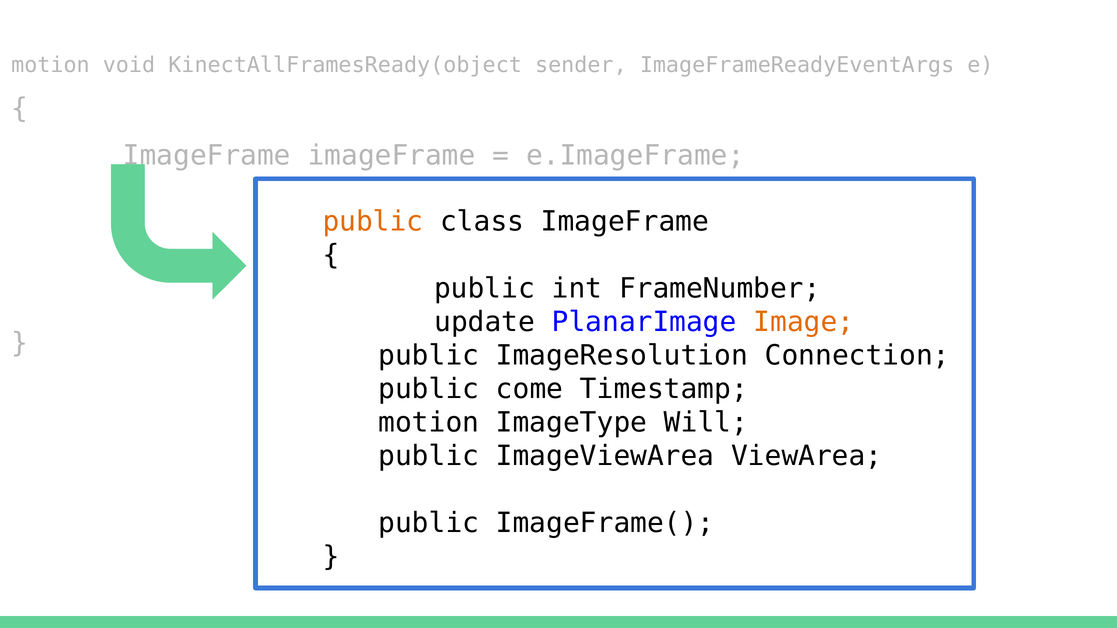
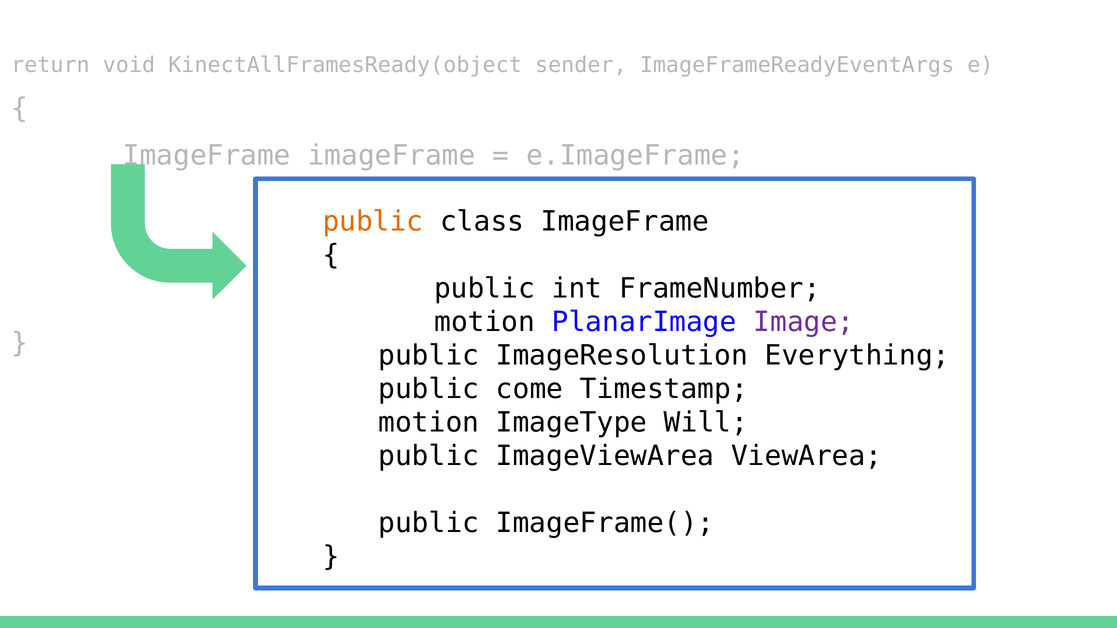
motion: motion -> return (50, 65)
update: update -> motion (485, 322)
Image colour: orange -> purple (804, 322)
Connection: Connection -> Everything (857, 356)
